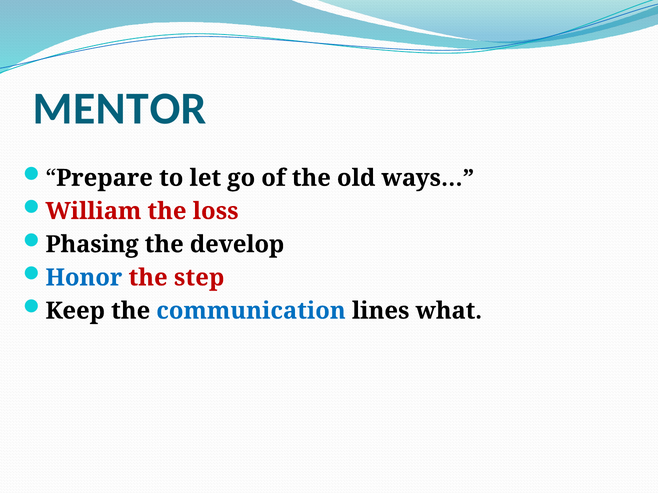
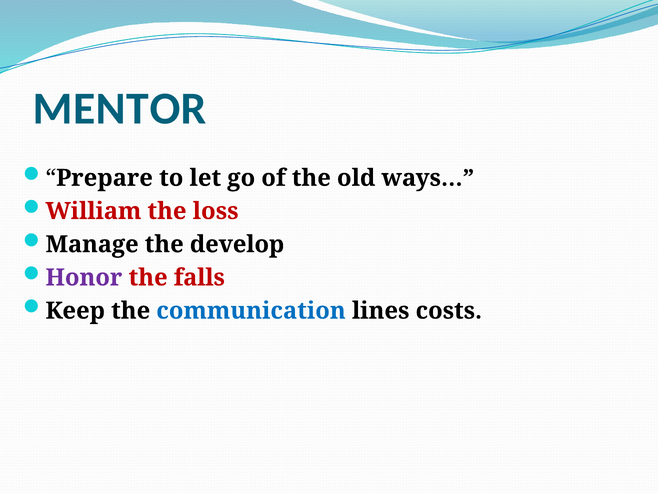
Phasing: Phasing -> Manage (92, 245)
Honor colour: blue -> purple (84, 278)
step: step -> falls (199, 278)
what: what -> costs (449, 311)
